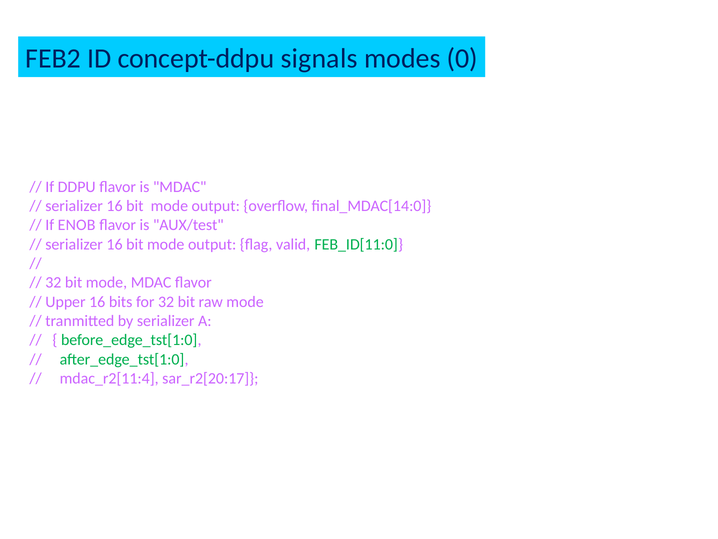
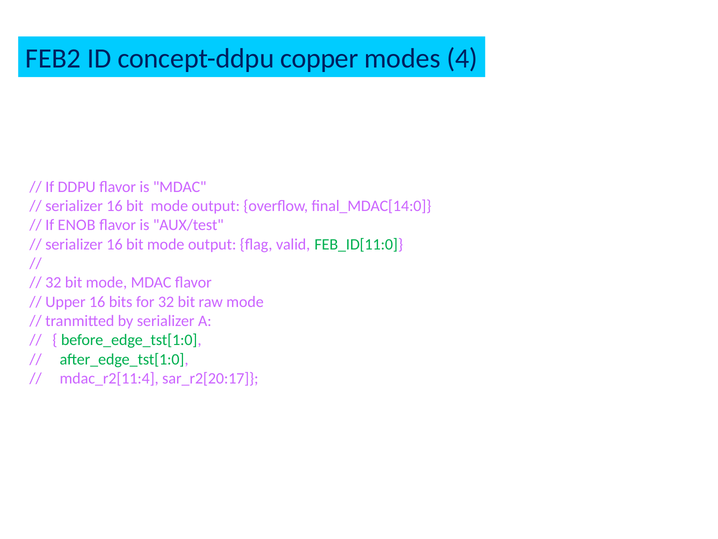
signals: signals -> copper (319, 59)
0: 0 -> 4 (462, 59)
